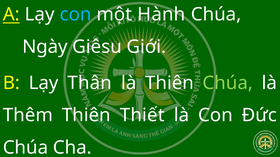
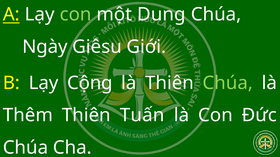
con colour: light blue -> light green (76, 14)
Hành: Hành -> Dung (161, 14)
Thân: Thân -> Cộng (90, 83)
Thiết: Thiết -> Tuấn (142, 116)
